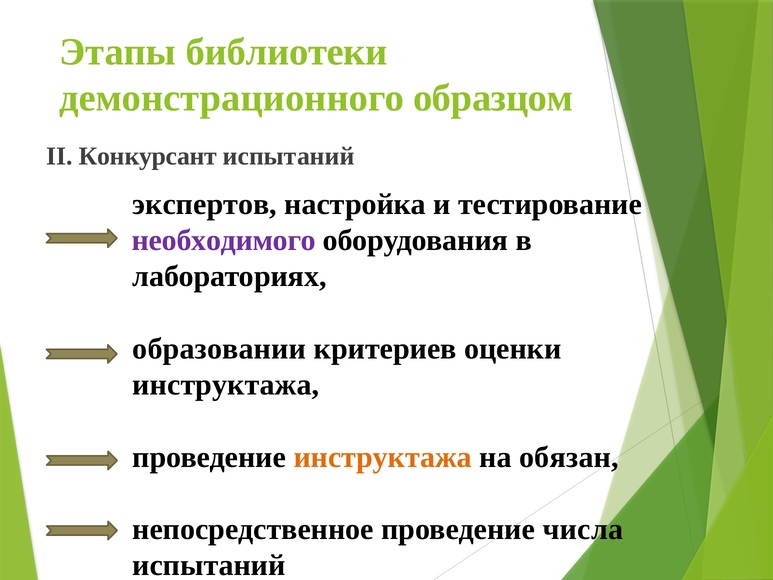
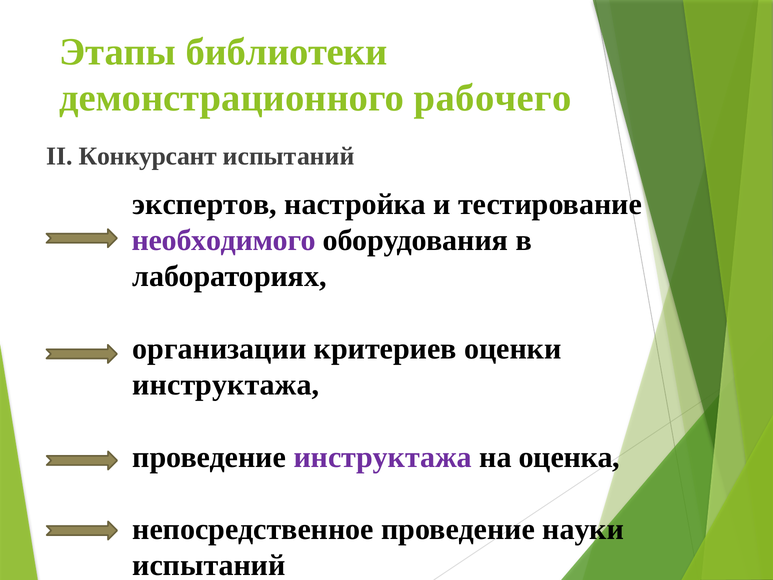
образцом: образцом -> рабочего (493, 98)
образовании: образовании -> организации (219, 349)
инструктажа colour: orange -> purple (383, 457)
обязан: обязан -> оценка (569, 457)
числа: числа -> науки (583, 529)
